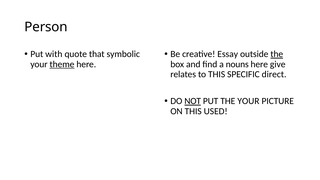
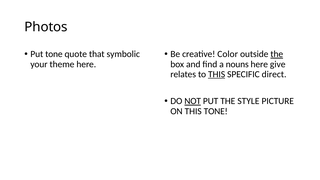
Person: Person -> Photos (46, 27)
Put with: with -> tone (54, 54)
Essay: Essay -> Color (228, 54)
theme underline: present -> none (62, 64)
THIS underline: none -> present (217, 74)
THE YOUR: YOUR -> STYLE (248, 101)
THIS USED: USED -> TONE (216, 111)
